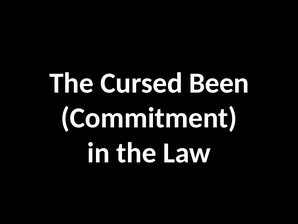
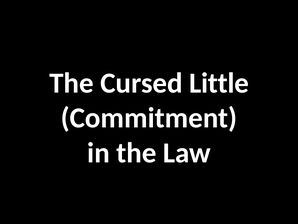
Been: Been -> Little (219, 83)
